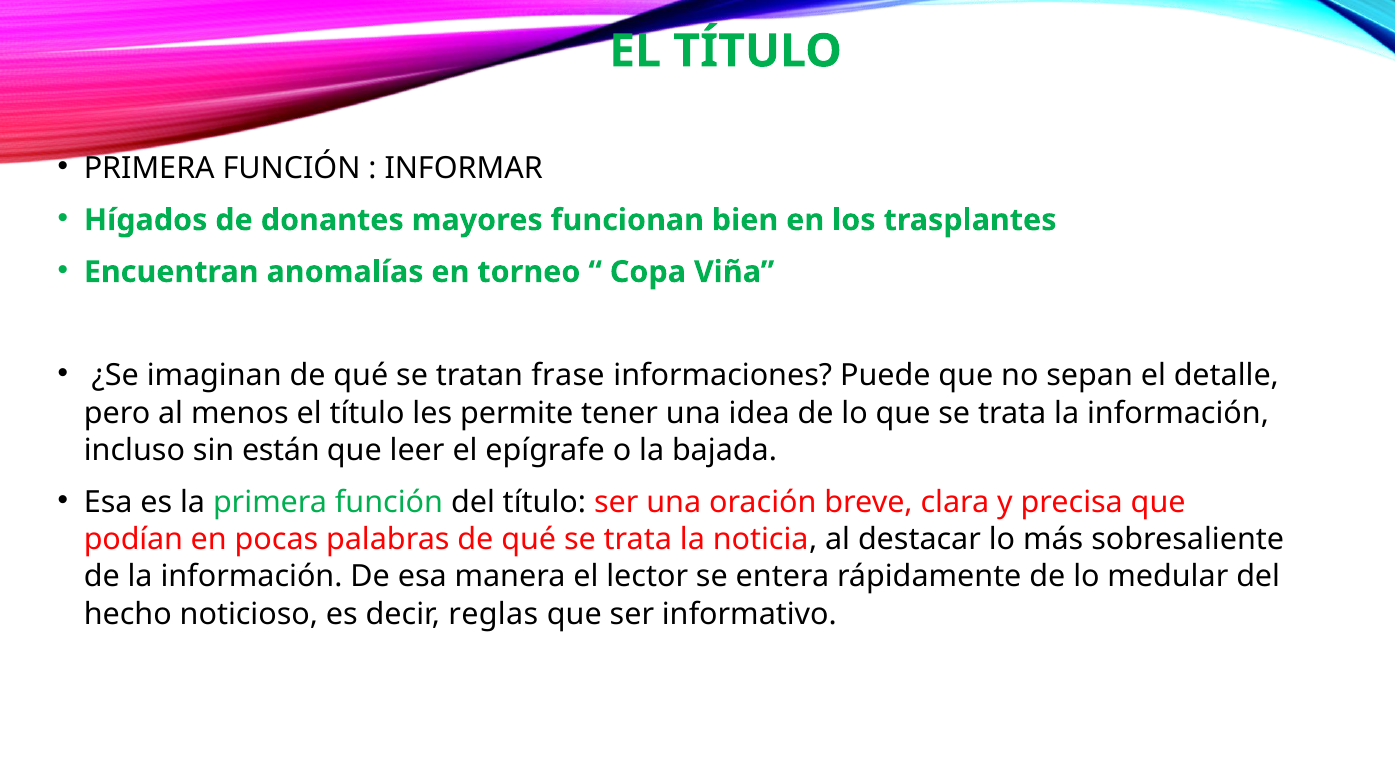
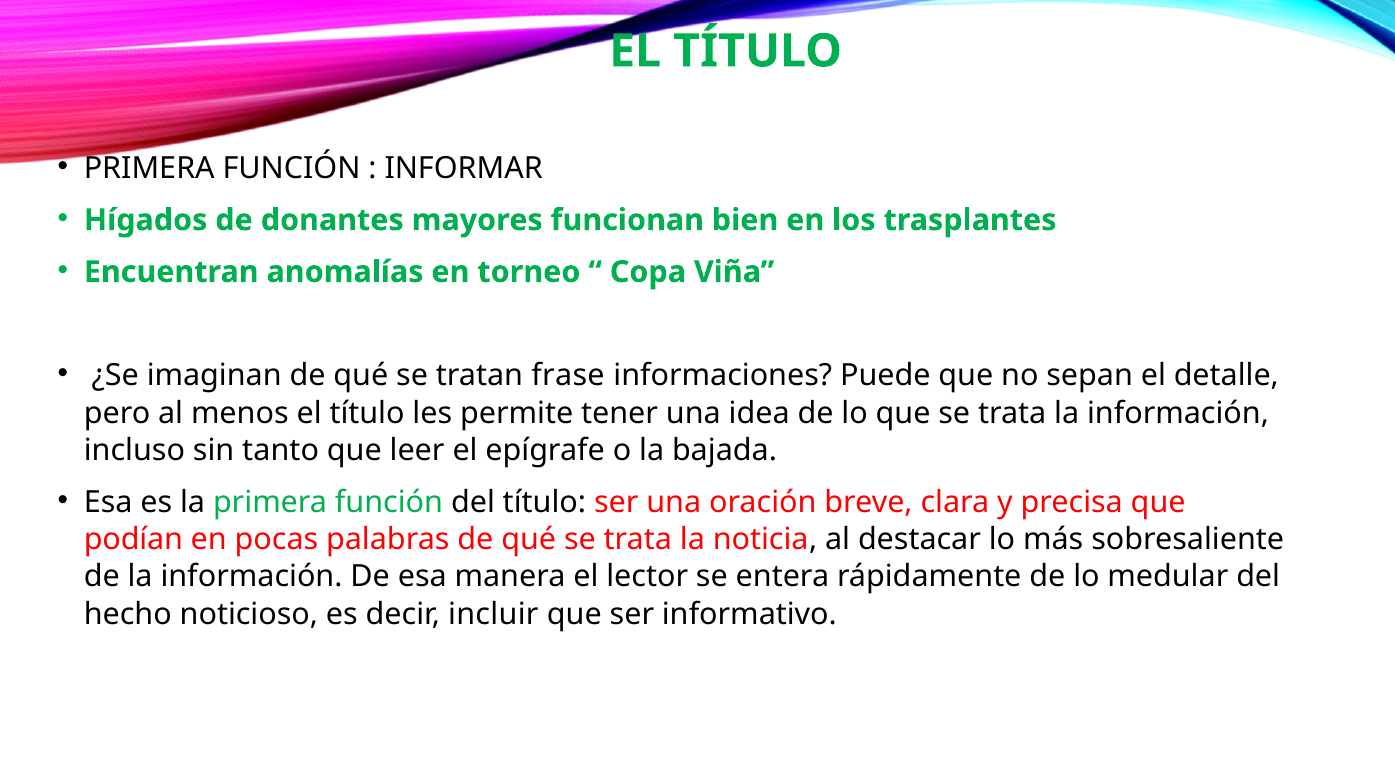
están: están -> tanto (281, 451)
reglas: reglas -> incluir (493, 615)
